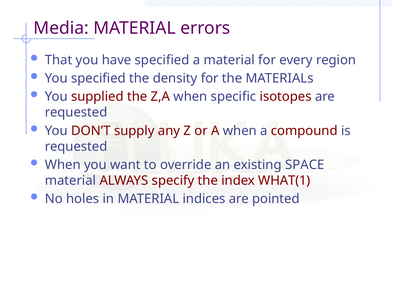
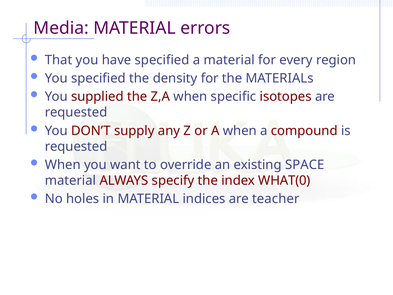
WHAT(1: WHAT(1 -> WHAT(0 (284, 180)
pointed: pointed -> teacher (276, 199)
